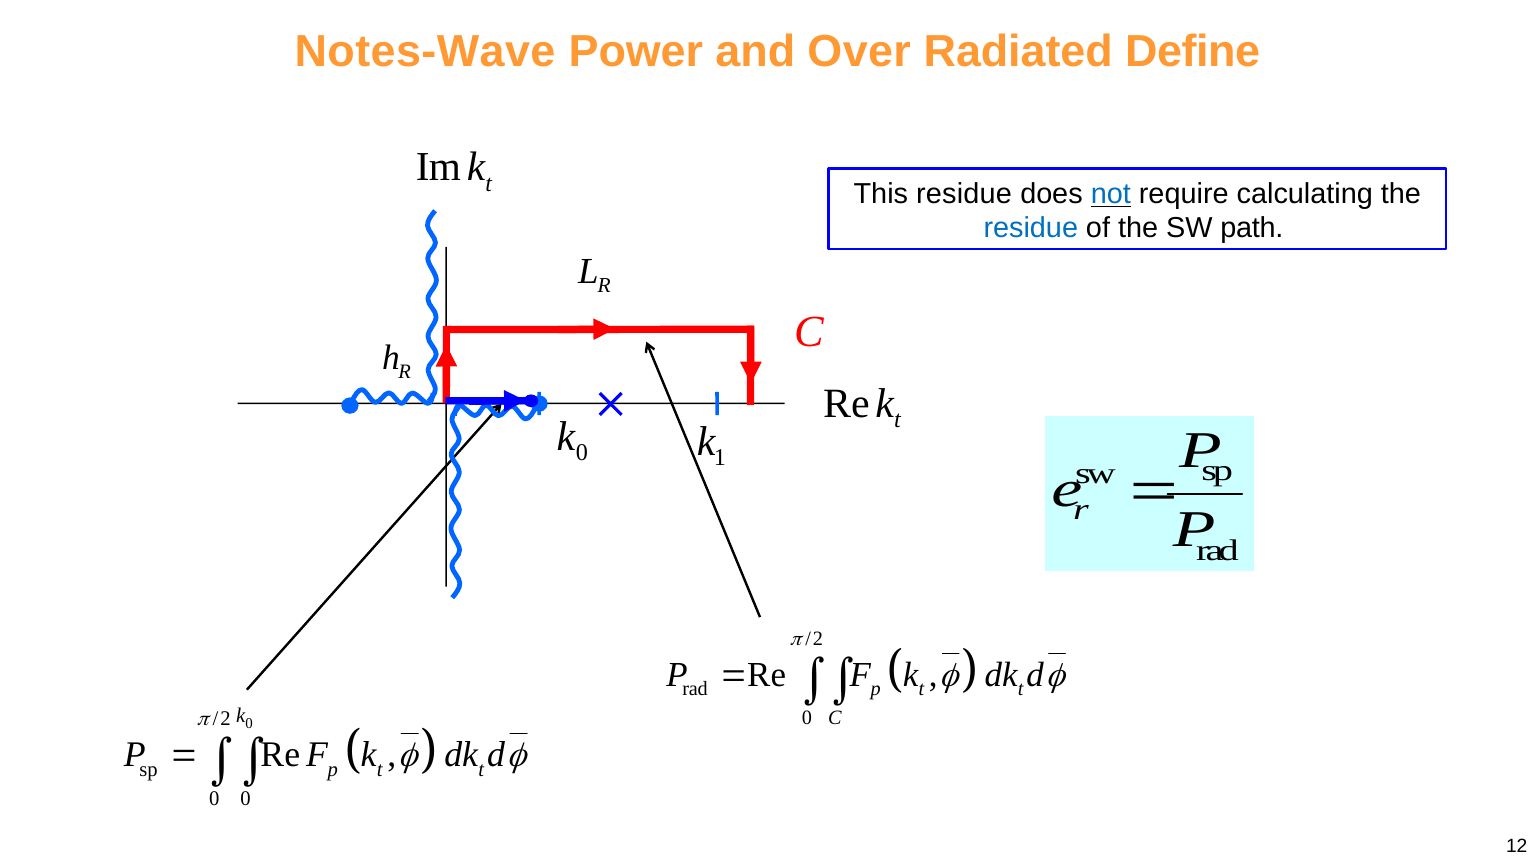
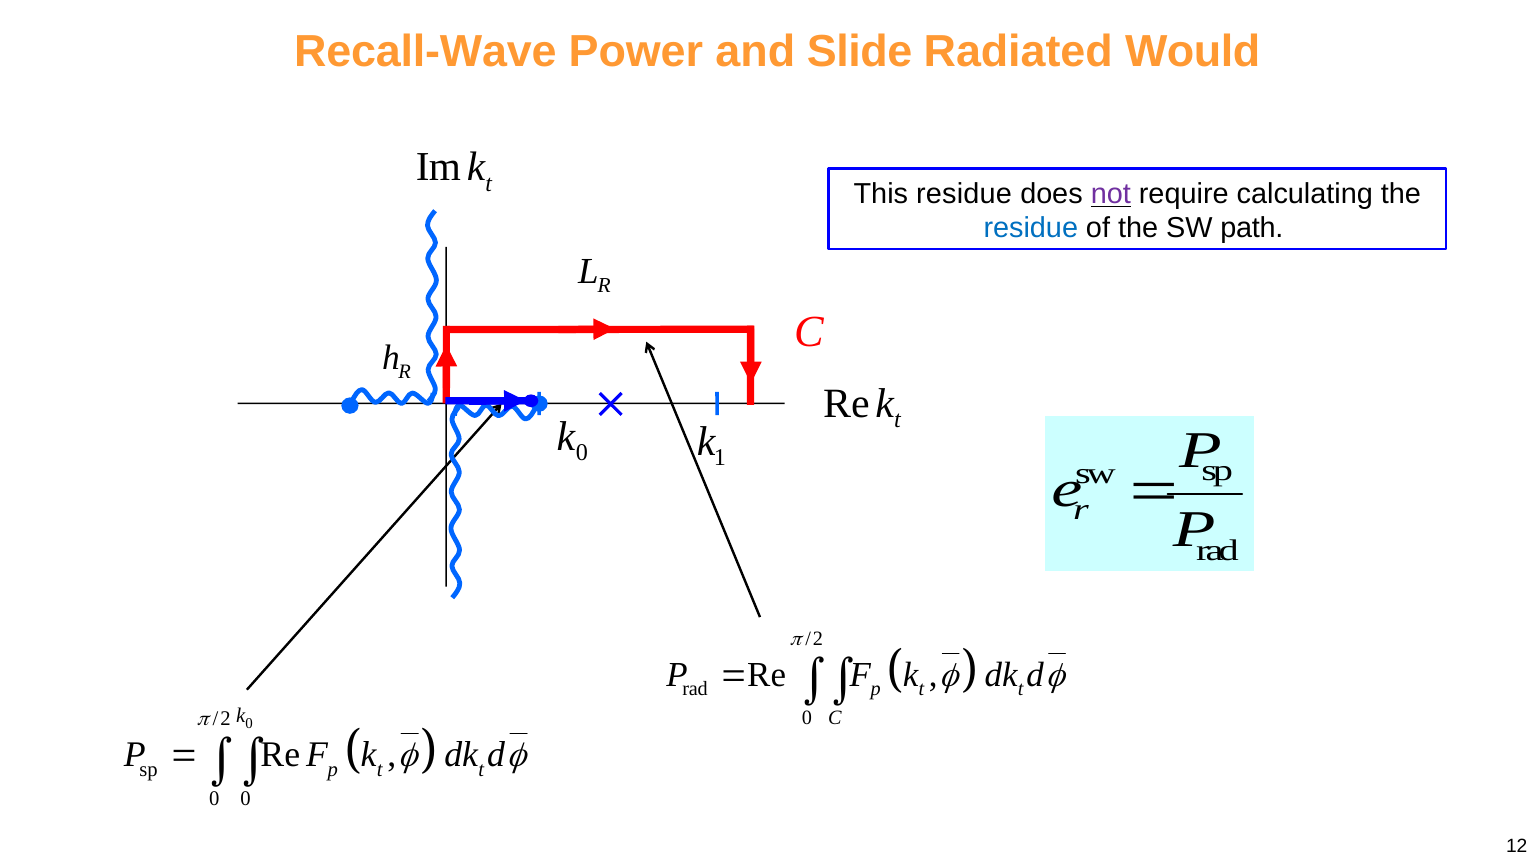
Notes-Wave: Notes-Wave -> Recall-Wave (425, 52)
Over: Over -> Slide (860, 52)
Define: Define -> Would (1193, 52)
not colour: blue -> purple (1111, 194)
